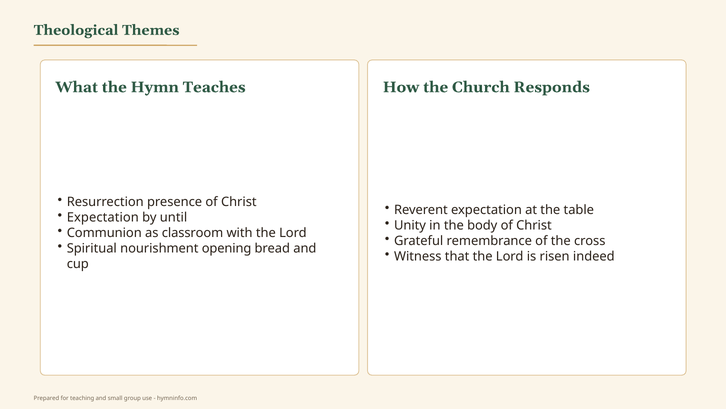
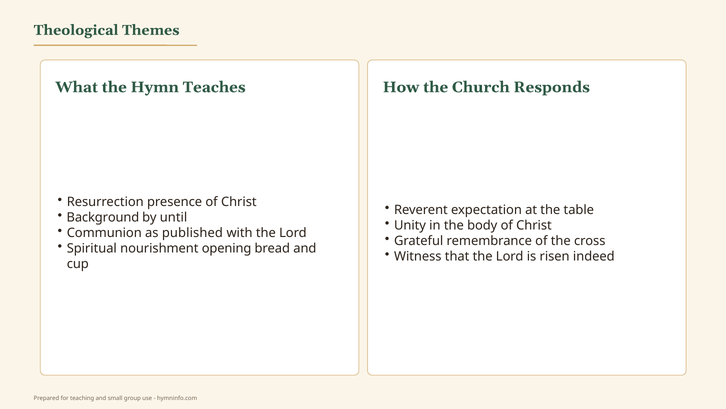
Expectation: Expectation -> Background (103, 217)
classroom: classroom -> published (192, 233)
